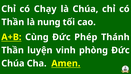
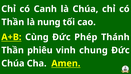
Chạy: Chạy -> Canh (45, 9)
luyện: luyện -> phiêu (40, 50)
phòng: phòng -> chung (93, 50)
